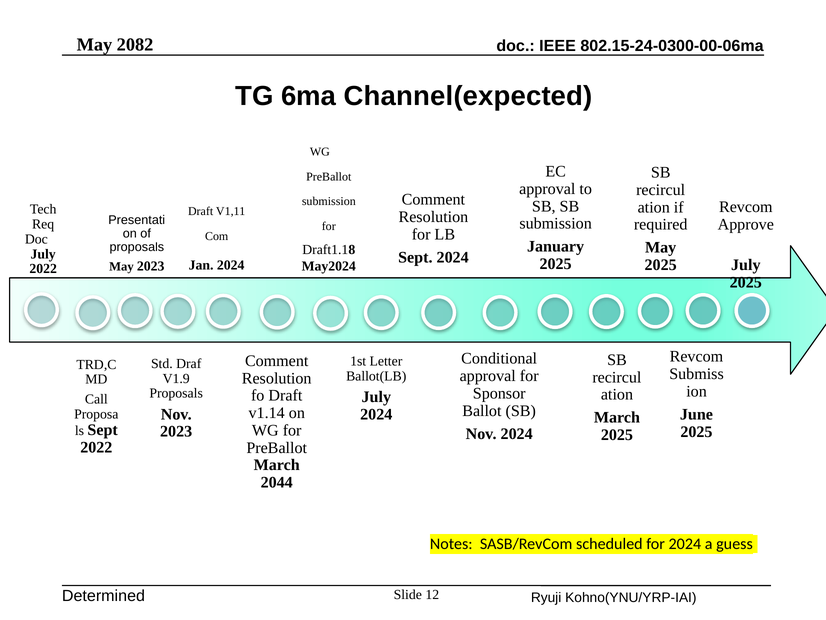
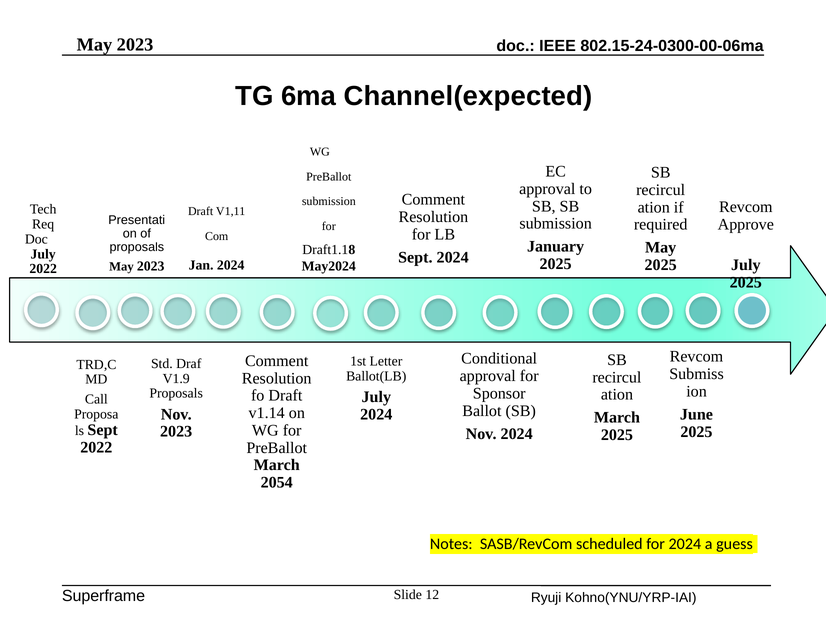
2082: 2082 -> 2023 (135, 45)
2044: 2044 -> 2054 (277, 482)
Determined: Determined -> Superframe (104, 596)
